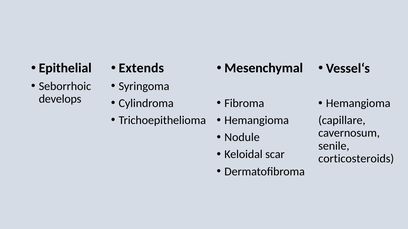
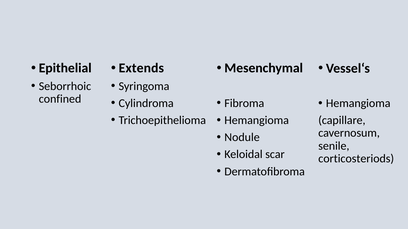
develops: develops -> confined (60, 99)
corticosteroids: corticosteroids -> corticosteriods (356, 159)
